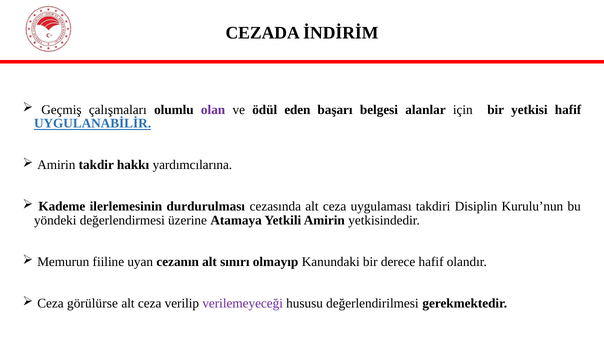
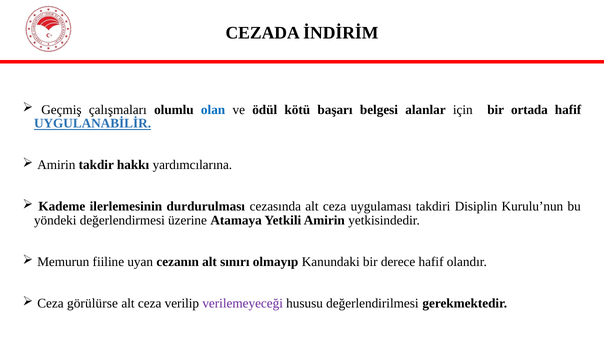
olan colour: purple -> blue (213, 110)
eden: eden -> kötü (297, 110)
yetkisi: yetkisi -> ortada (529, 110)
